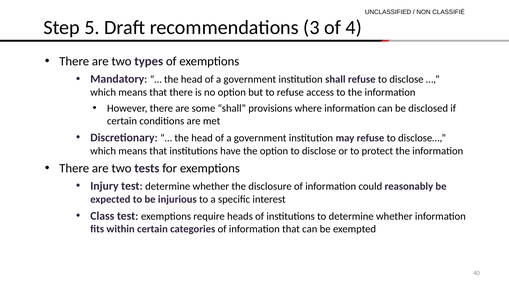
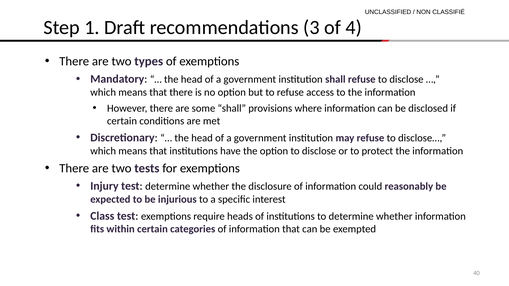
5: 5 -> 1 (92, 27)
